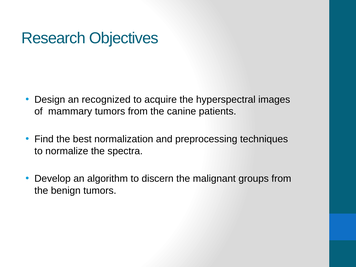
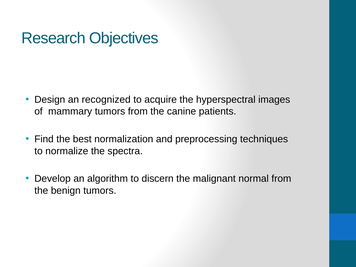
groups: groups -> normal (254, 179)
